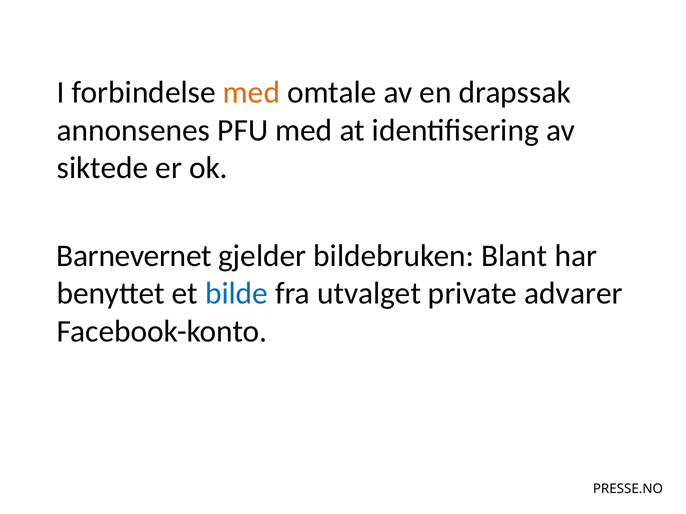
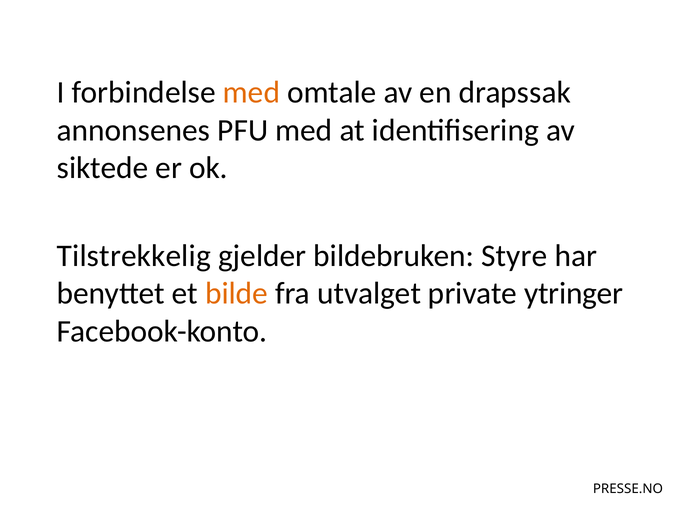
Barnevernet: Barnevernet -> Tilstrekkelig (134, 256)
Blant: Blant -> Styre (514, 256)
bilde colour: blue -> orange (237, 294)
advarer: advarer -> ytringer (574, 294)
